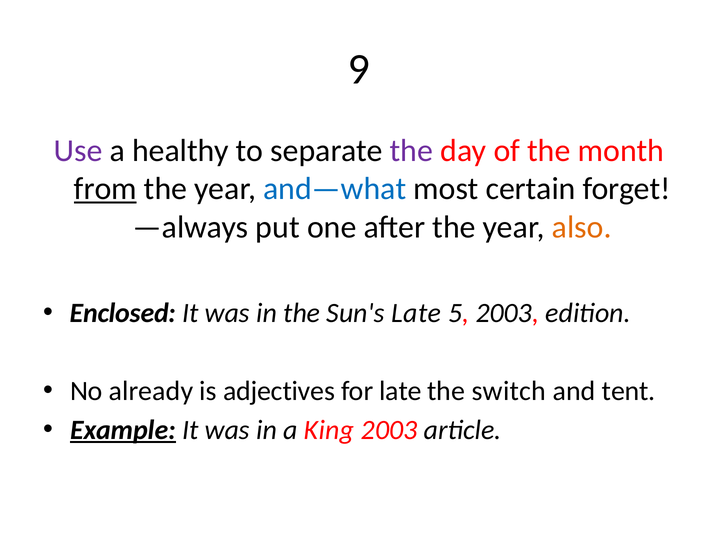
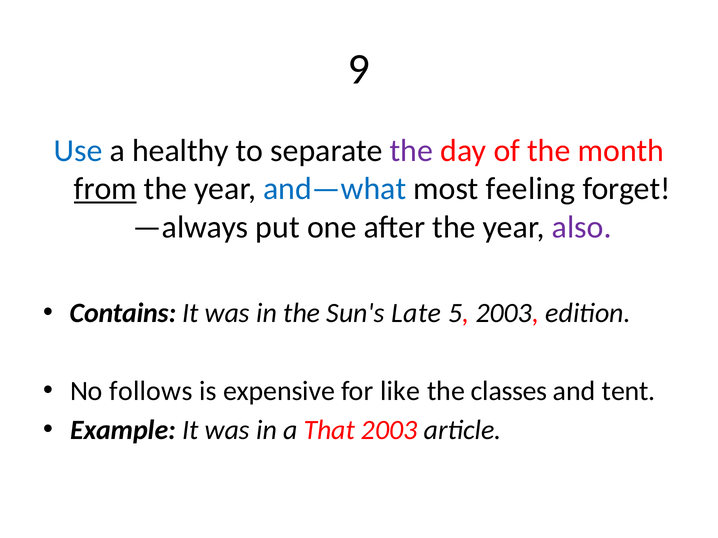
Use colour: purple -> blue (78, 151)
certain: certain -> feeling (530, 189)
also colour: orange -> purple (582, 227)
Enclosed: Enclosed -> Contains (123, 313)
already: already -> follows (151, 391)
adjectives: adjectives -> expensive (279, 391)
for late: late -> like (400, 391)
switch: switch -> classes (509, 391)
Example underline: present -> none (123, 430)
King: King -> That (329, 430)
